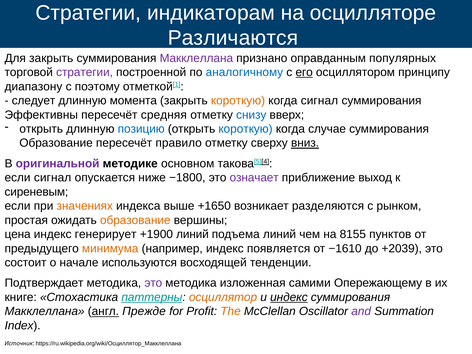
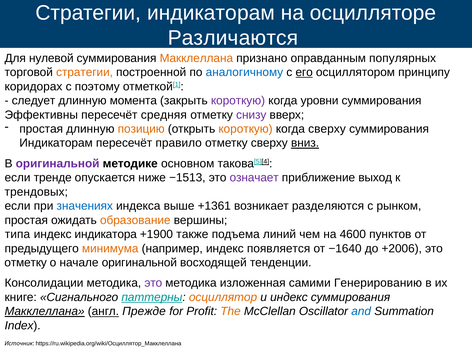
Для закрыть: закрыть -> нулевой (51, 58)
Макклеллана colour: purple -> orange (196, 58)
стратегии colour: purple -> orange (85, 72)
диапазону: диапазону -> коридорах (33, 86)
короткую colour: orange -> purple (238, 101)
когда сигнал: сигнал -> уровни (320, 101)
снизу colour: blue -> purple (251, 115)
открыть: открыть -> простая (41, 129)
позицию colour: blue -> orange (141, 129)
короткую colour: blue -> orange (246, 129)
когда случае: случае -> сверху (327, 129)
Образование: Образование -> Индикаторам (56, 143)
если сигнал: сигнал -> тренде (53, 178)
−1800: −1800 -> −1513 (187, 178)
сиреневым: сиреневым -> трендовых (36, 192)
значениях colour: orange -> blue (85, 206)
+1650: +1650 -> +1361 (214, 206)
цена: цена -> типа (17, 234)
генерирует: генерирует -> индикатора (106, 234)
+1900 линий: линий -> также (192, 234)
8155: 8155 -> 4600 (353, 234)
−1610: −1610 -> −1640 (345, 248)
+2039: +2039 -> +2006 (402, 248)
состоит: состоит -> отметку (26, 263)
начале используются: используются -> оригинальной (139, 263)
Подтверждает: Подтверждает -> Консолидации (44, 283)
Опережающему: Опережающему -> Генерированию (378, 283)
Стохастика: Стохастика -> Сигнального (79, 297)
индекс underline: present -> none (289, 297)
Макклеллана underline: none -> present (45, 311)
and colour: purple -> blue (361, 311)
